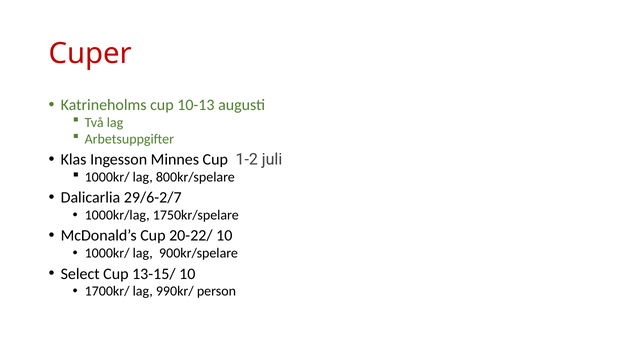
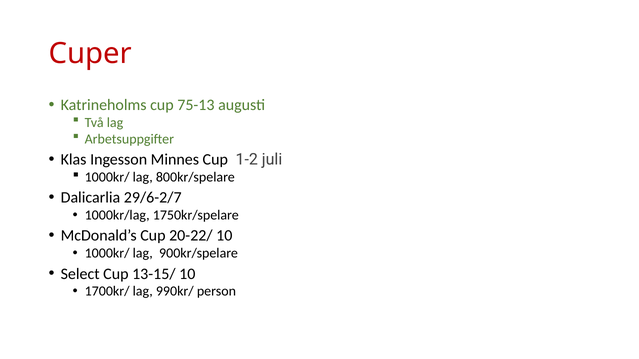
10-13: 10-13 -> 75-13 (196, 105)
